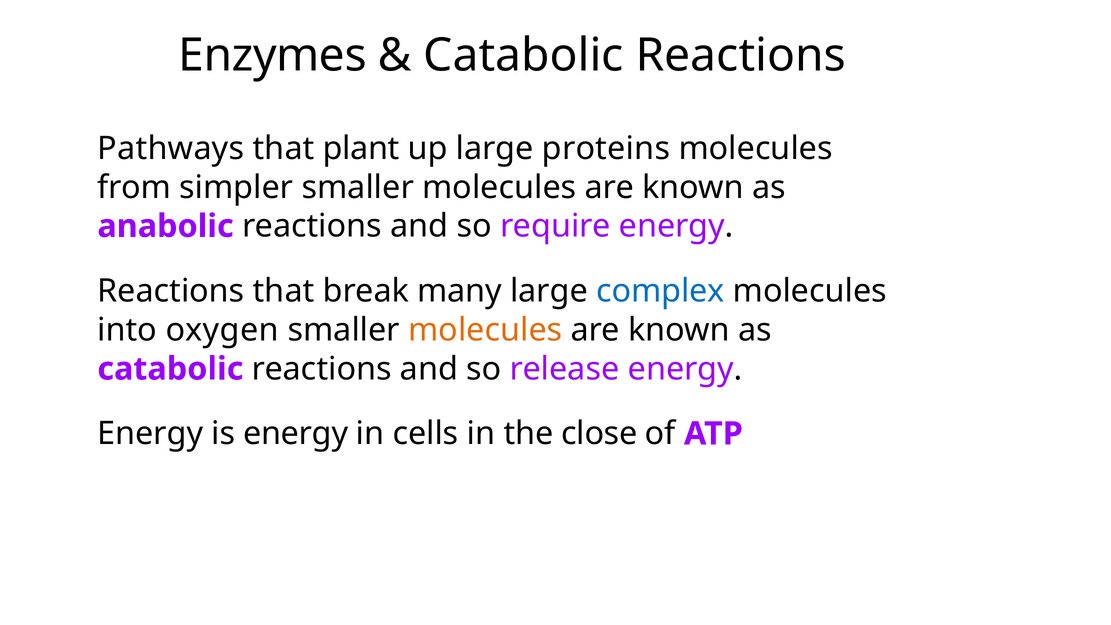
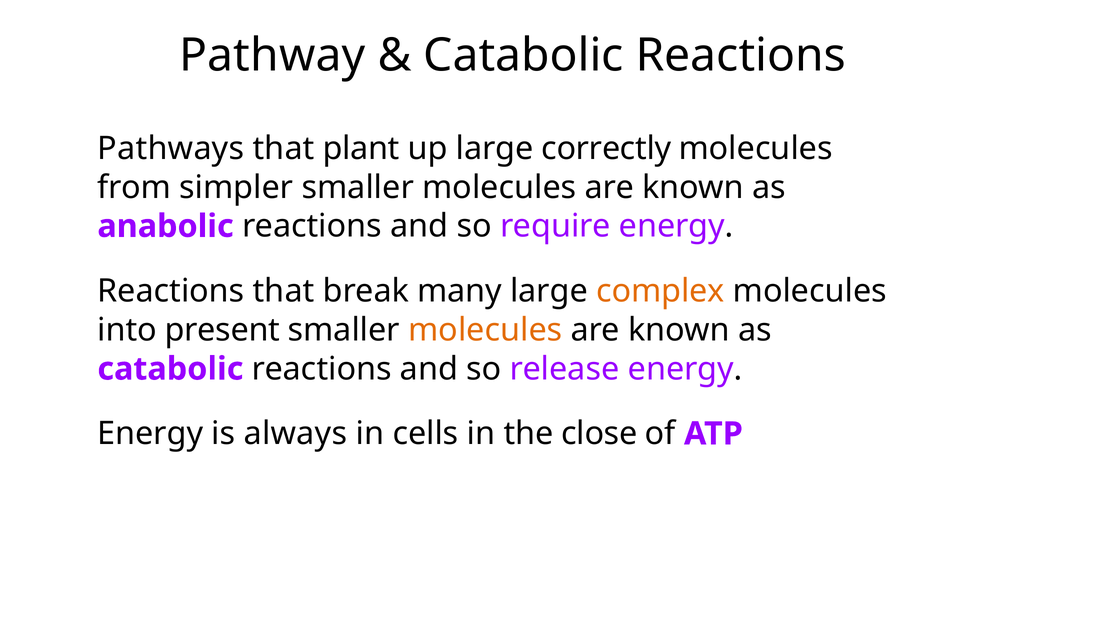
Enzymes: Enzymes -> Pathway (272, 55)
proteins: proteins -> correctly (606, 148)
complex colour: blue -> orange (660, 291)
oxygen: oxygen -> present (222, 330)
is energy: energy -> always (295, 434)
